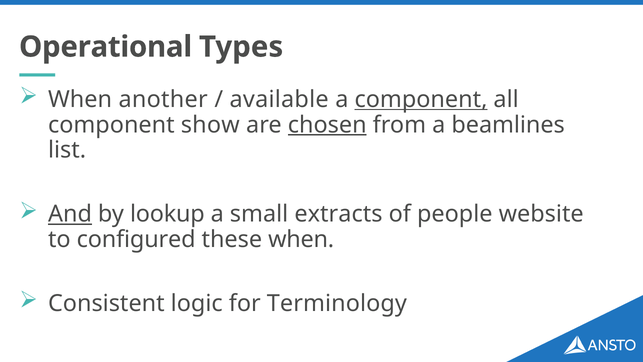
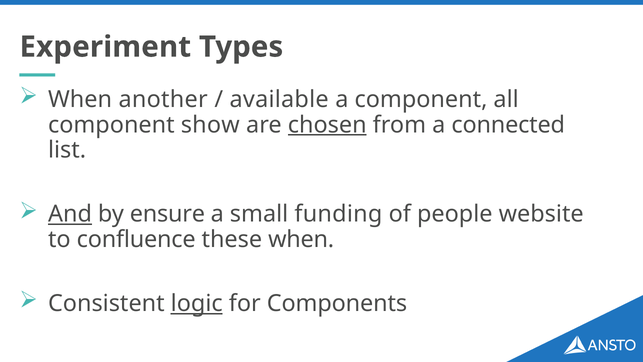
Operational: Operational -> Experiment (105, 47)
component underline: present -> none (421, 99)
beamlines: beamlines -> connected (508, 125)
lookup: lookup -> ensure (167, 214)
extracts: extracts -> funding (338, 214)
configured: configured -> confluence (136, 239)
logic underline: none -> present (197, 303)
Terminology: Terminology -> Components (337, 303)
